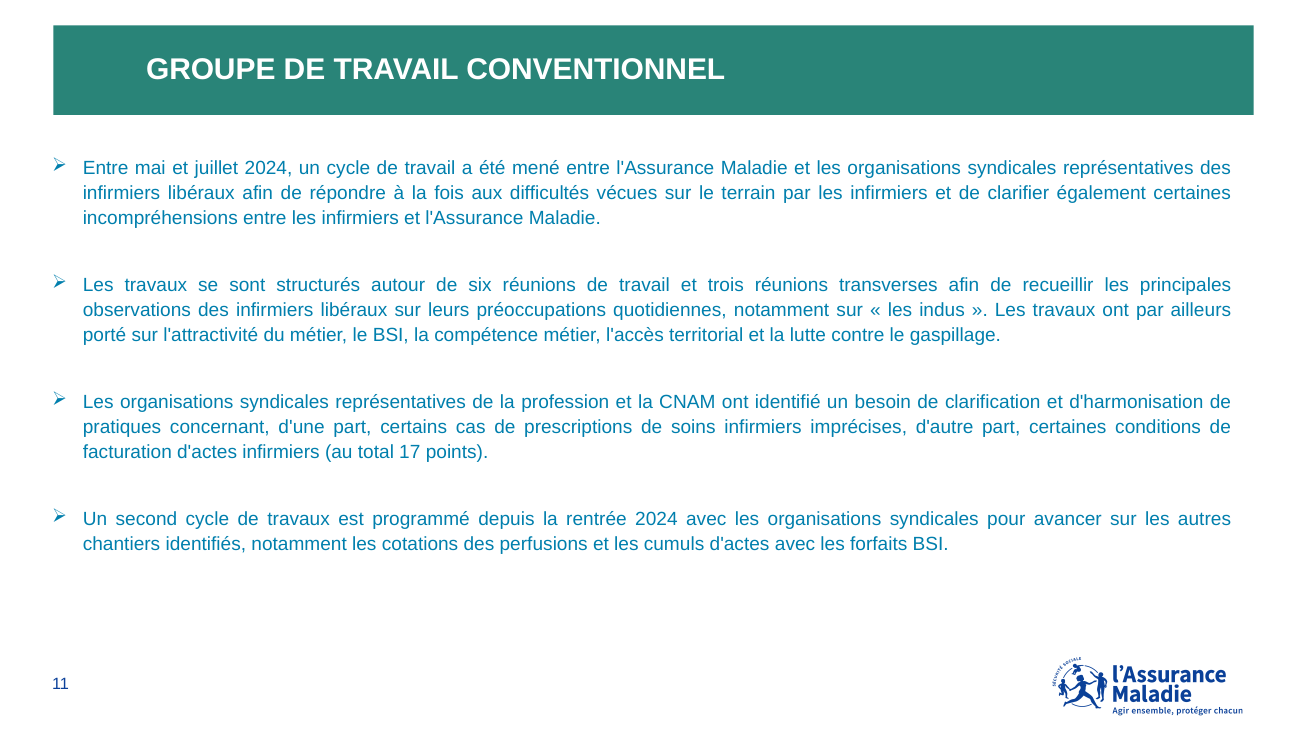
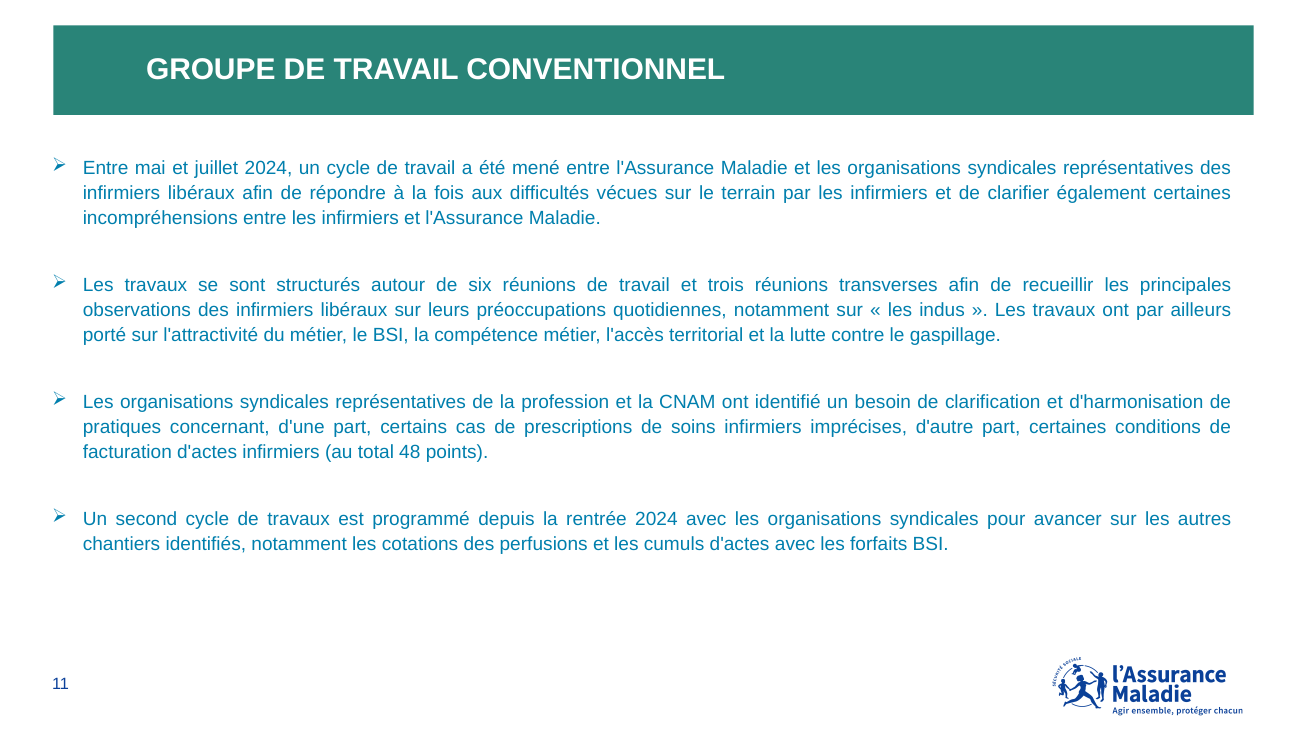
17: 17 -> 48 (410, 453)
